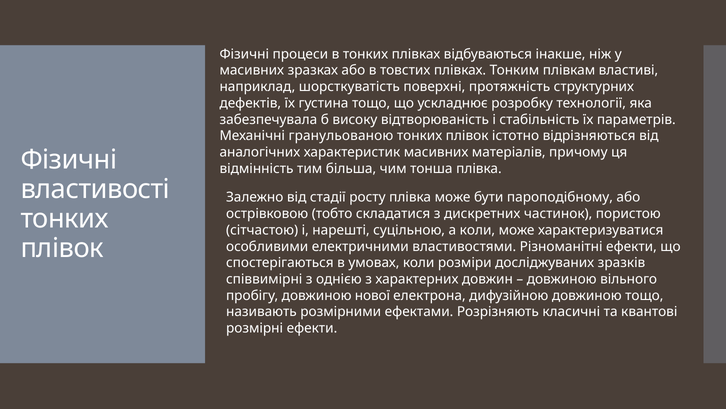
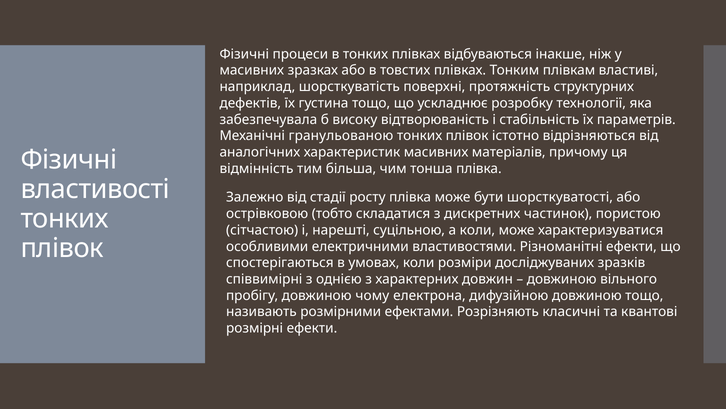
пароподібному: пароподібному -> шорсткуватості (560, 197)
нової: нової -> чому (372, 295)
